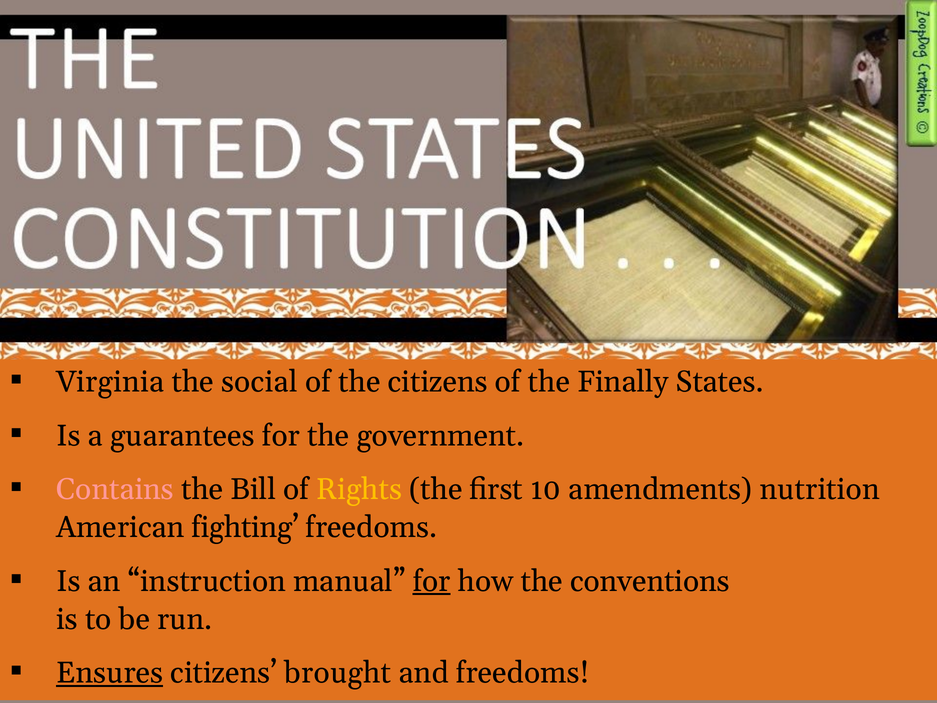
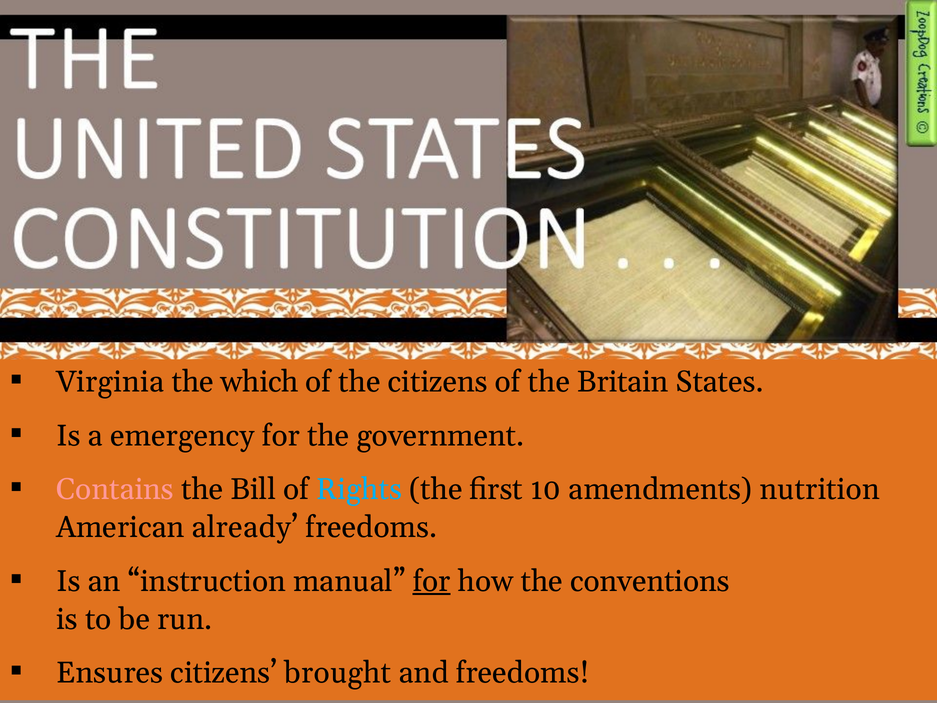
social: social -> which (260, 382)
Finally: Finally -> Britain (623, 382)
guarantees: guarantees -> emergency (182, 435)
Rights colour: yellow -> light blue (359, 489)
fighting: fighting -> already (245, 527)
Ensures underline: present -> none (110, 673)
